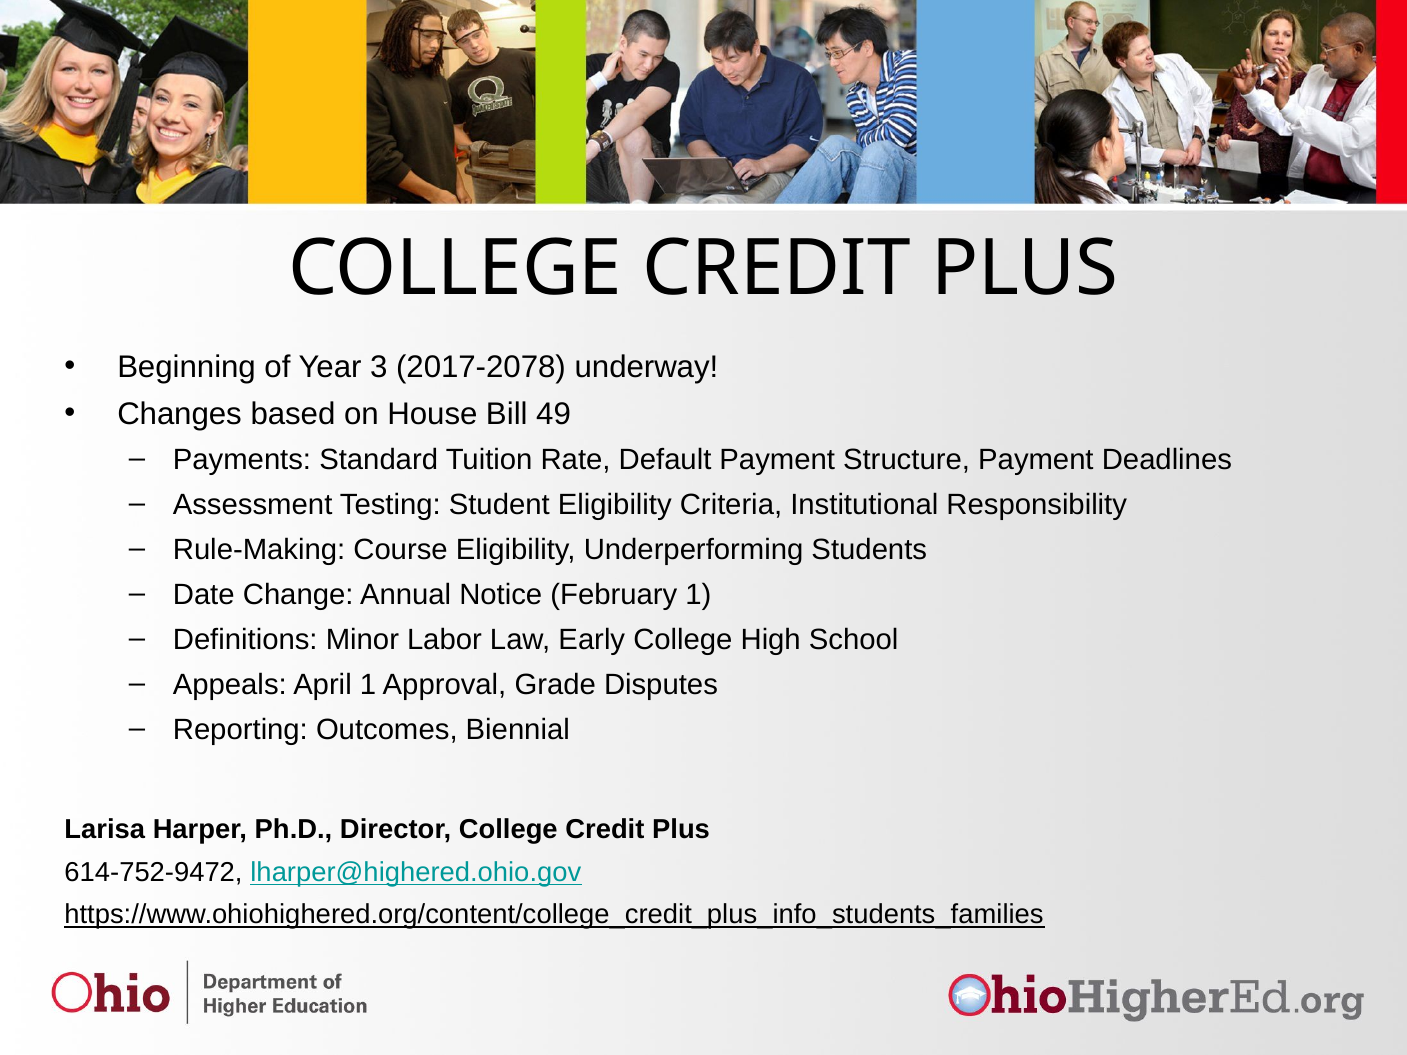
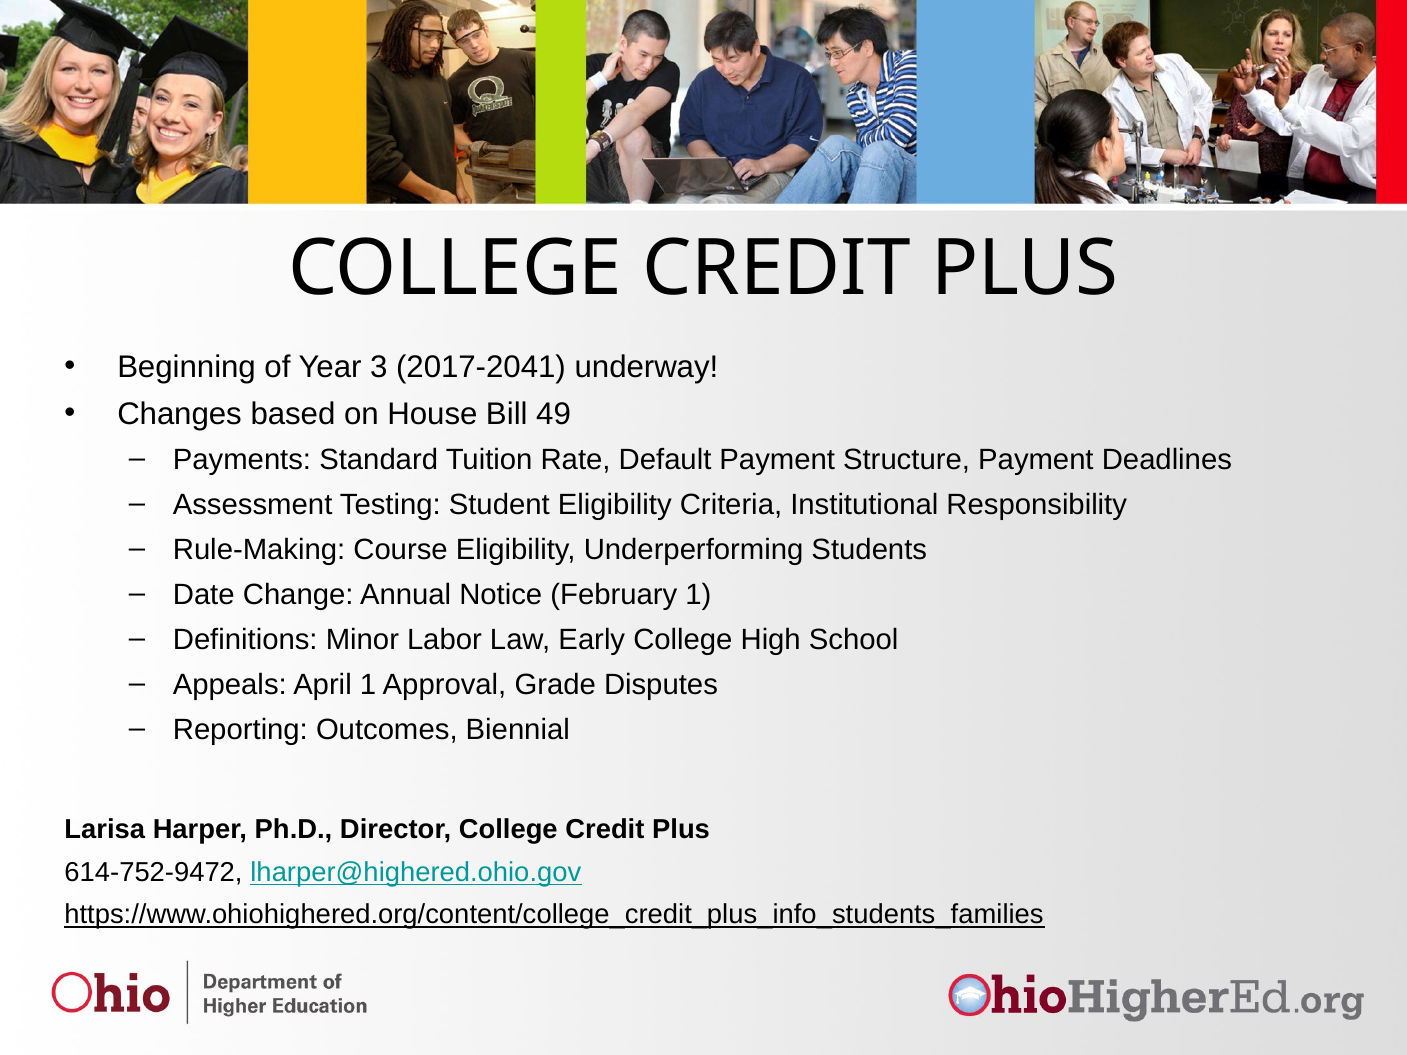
2017-2078: 2017-2078 -> 2017-2041 (481, 367)
